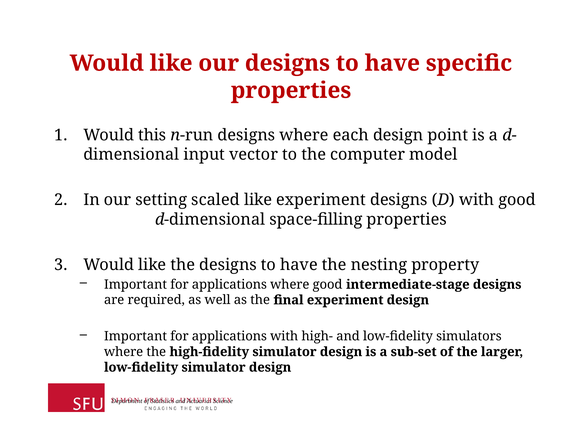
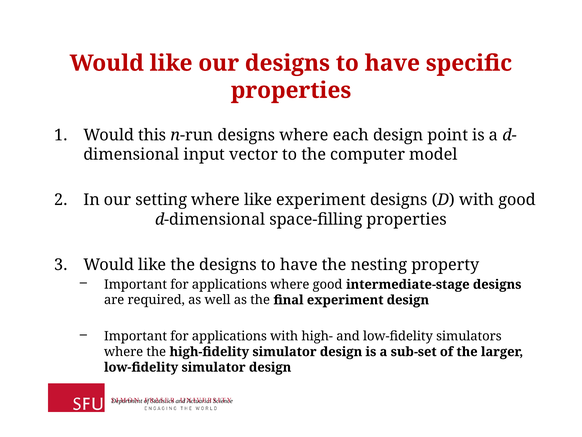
setting scaled: scaled -> where (216, 200)
